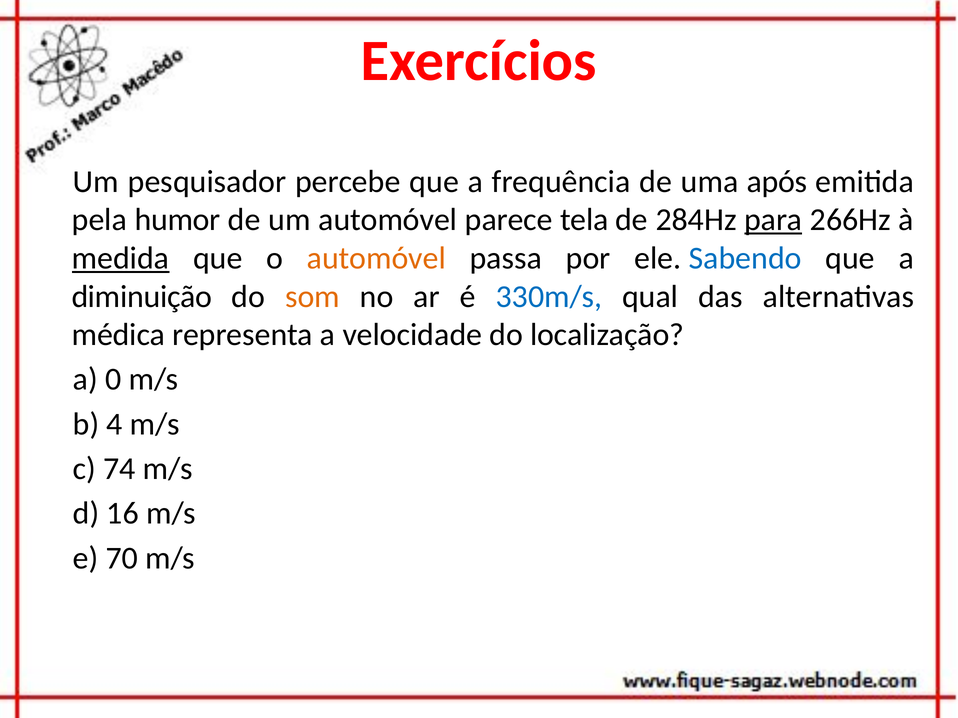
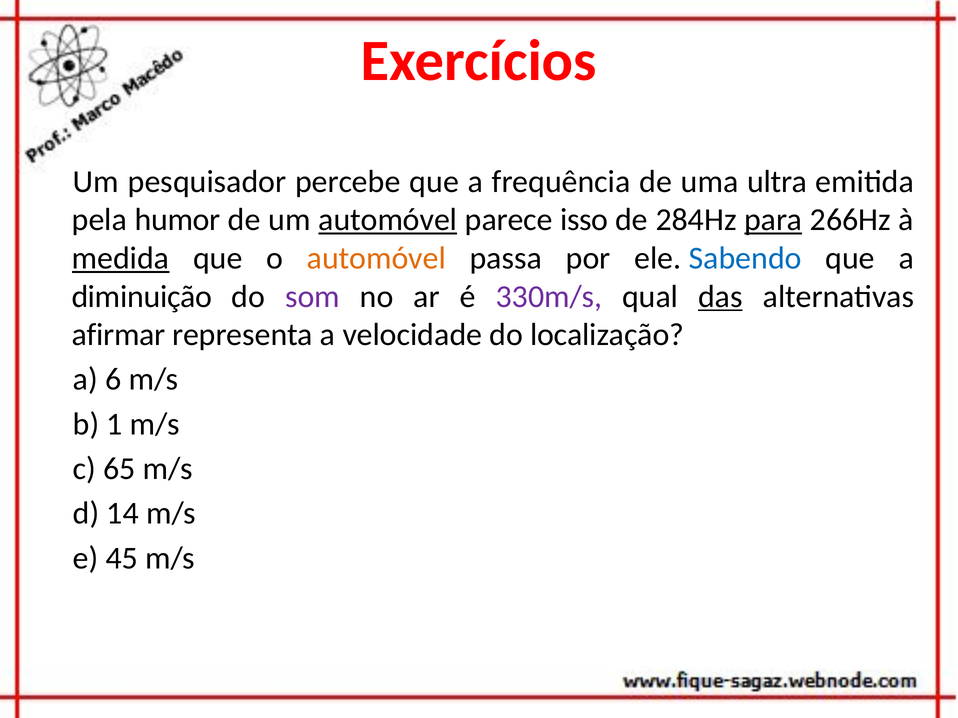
após: após -> ultra (777, 182)
automóvel underline: none -> present (388, 220)
tela: tela -> isso (584, 220)
som colour: orange -> purple (312, 297)
330m/s colour: blue -> purple (549, 297)
das underline: none -> present (720, 297)
médica: médica -> afirmar (119, 335)
0: 0 -> 6 (113, 380)
4: 4 -> 1 (115, 424)
74: 74 -> 65 (119, 469)
16: 16 -> 14 (123, 514)
70: 70 -> 45 (122, 558)
